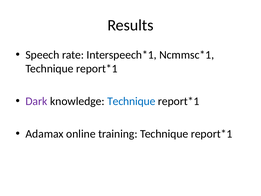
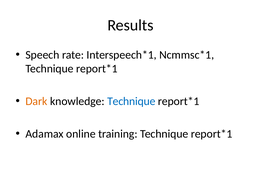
Dark colour: purple -> orange (36, 101)
